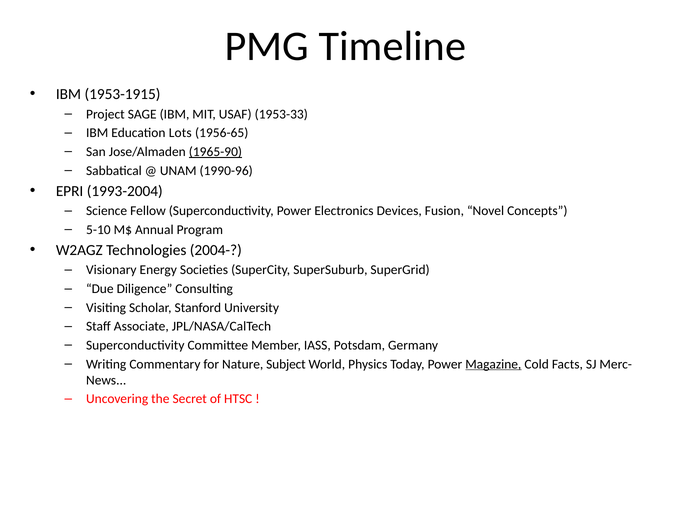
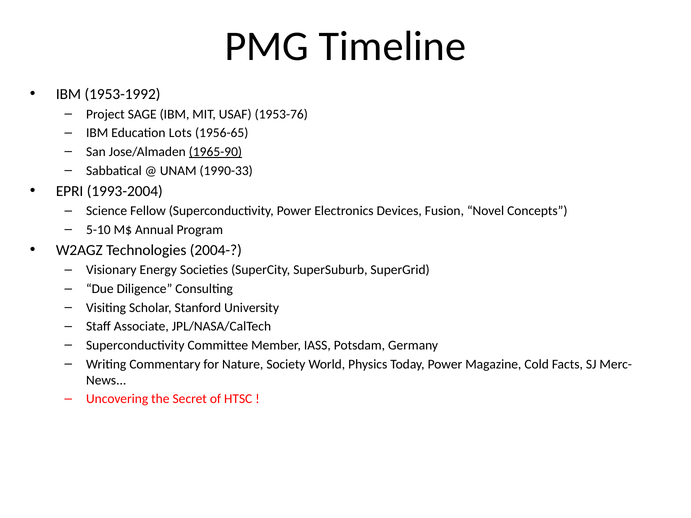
1953-1915: 1953-1915 -> 1953-1992 (122, 94)
1953-33: 1953-33 -> 1953-76 (281, 114)
1990-96: 1990-96 -> 1990-33 (226, 171)
Subject: Subject -> Society (286, 364)
Magazine underline: present -> none (493, 364)
